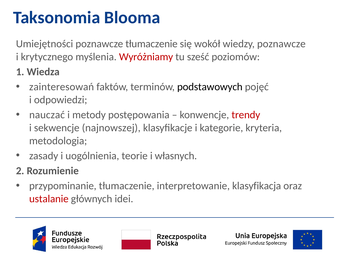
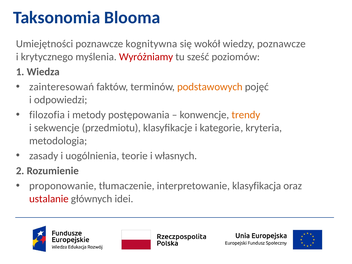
poznawcze tłumaczenie: tłumaczenie -> kognitywna (151, 44)
podstawowych colour: black -> orange (210, 87)
nauczać: nauczać -> filozofia (47, 115)
trendy colour: red -> orange (246, 115)
najnowszej: najnowszej -> przedmiotu (111, 128)
przypominanie: przypominanie -> proponowanie (63, 186)
